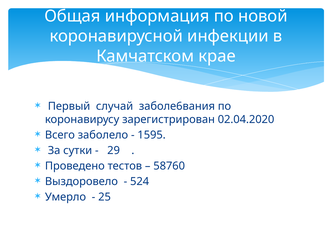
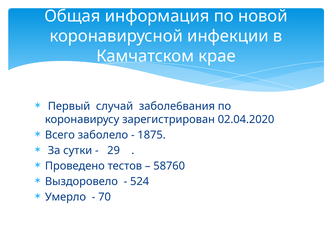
1595: 1595 -> 1875 (152, 135)
25: 25 -> 70 (105, 197)
